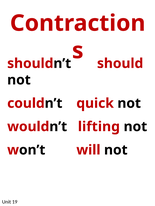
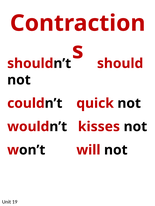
lifting: lifting -> kisses (99, 127)
